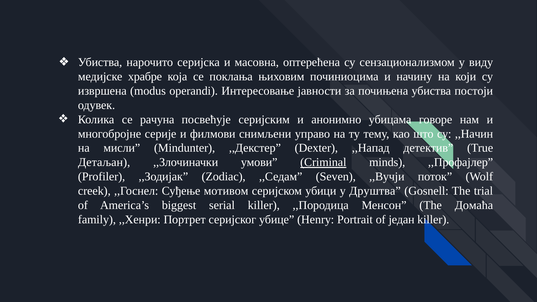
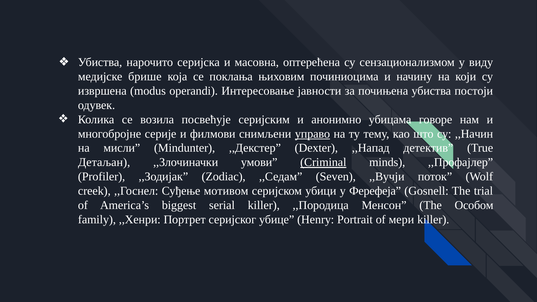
храбре: храбре -> брише (145, 77)
рачуна: рачуна -> возила (157, 119)
управо underline: none -> present (312, 134)
Друштва: Друштва -> Ферефеја (375, 191)
Домаћа: Домаћа -> Особом (474, 205)
један: један -> мери (401, 220)
